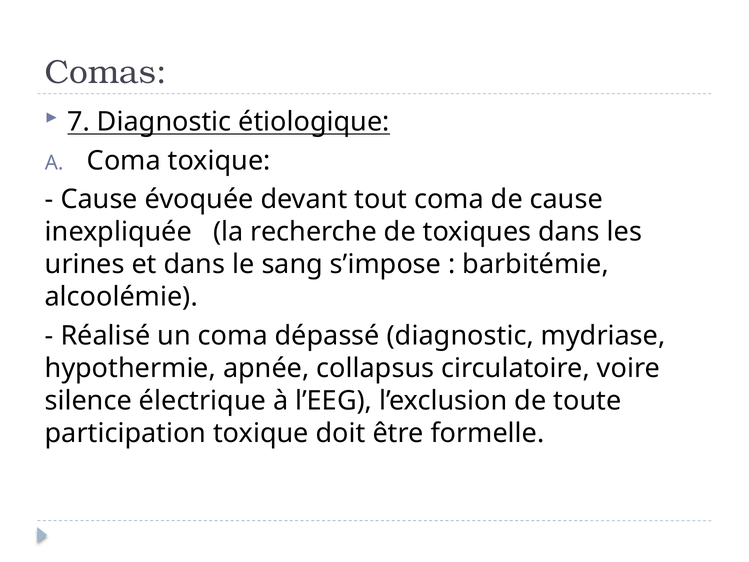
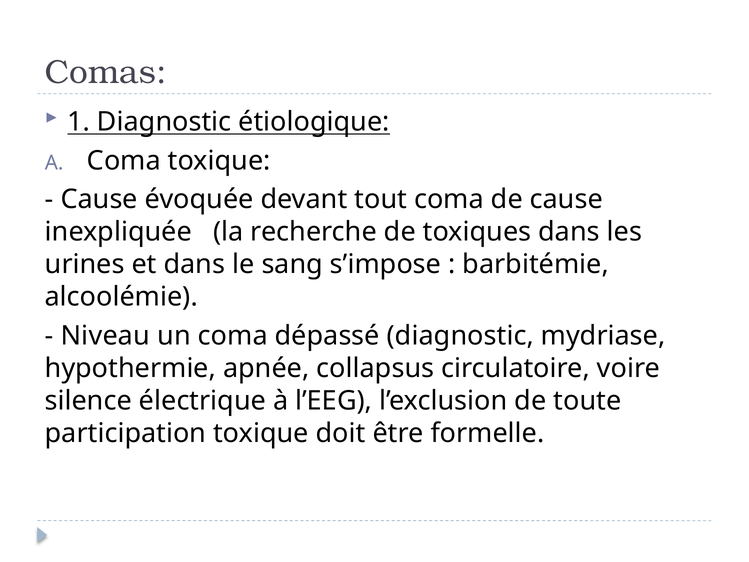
7: 7 -> 1 (79, 122)
Réalisé: Réalisé -> Niveau (105, 336)
